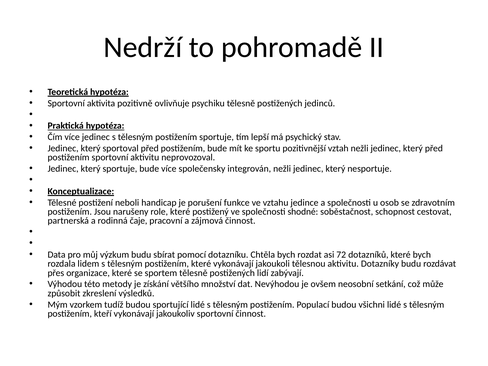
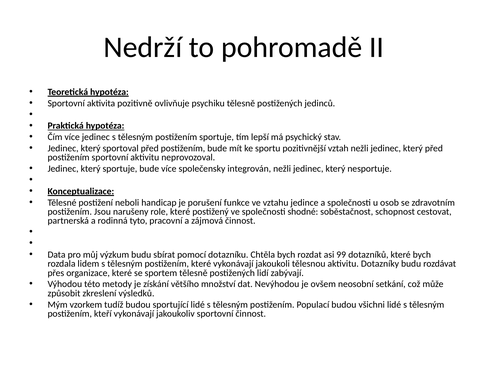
čaje: čaje -> tyto (139, 221)
72: 72 -> 99 (341, 255)
